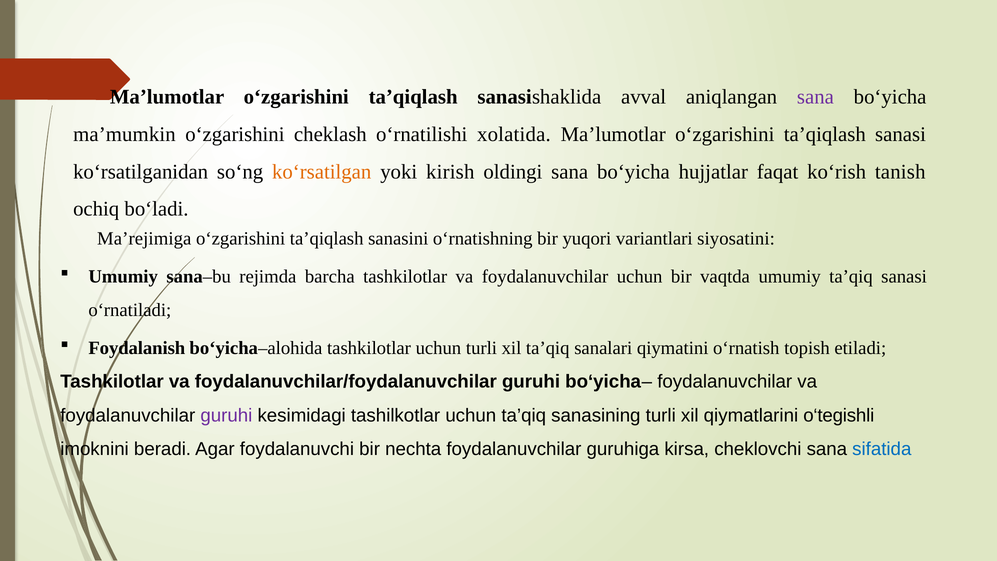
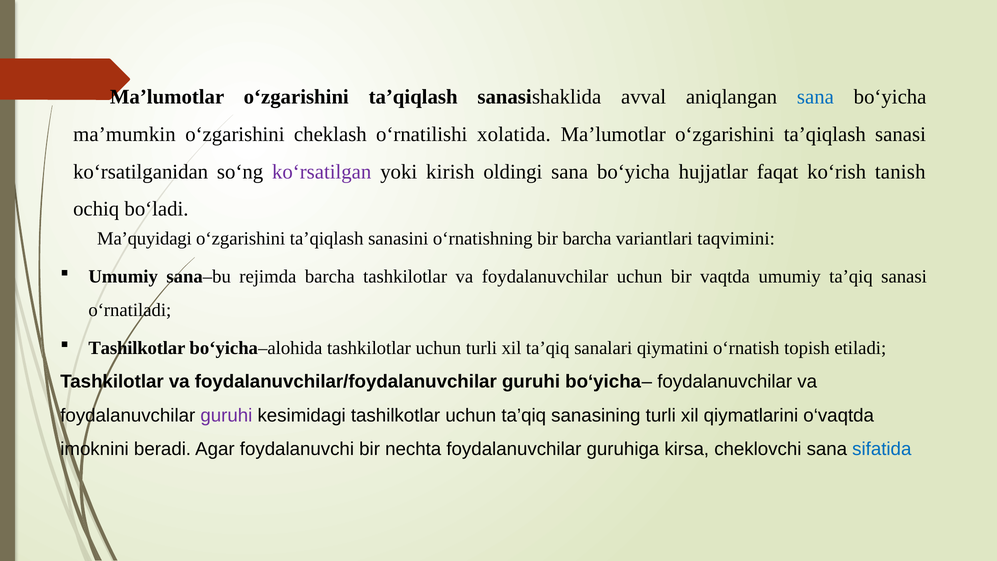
sana colour: purple -> blue (815, 97)
ko‘rsatilgan colour: orange -> purple (322, 172)
Ma’rejimiga: Ma’rejimiga -> Ma’quyidagi (144, 239)
bir yuqori: yuqori -> barcha (587, 239)
siyosatini: siyosatini -> taqvimini (736, 239)
Foydalanish: Foydalanish -> Tashilkotlar (137, 348)
o‘tegishli: o‘tegishli -> o‘vaqtda (839, 415)
